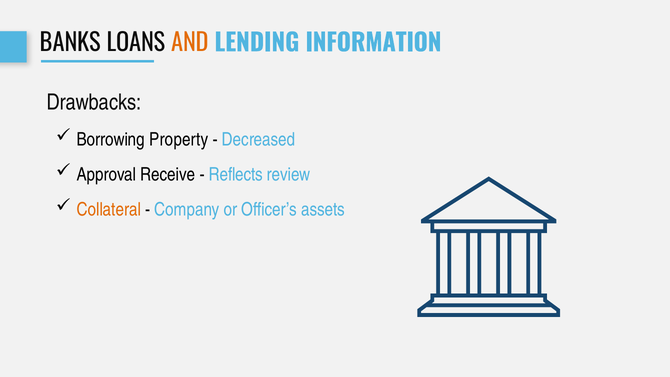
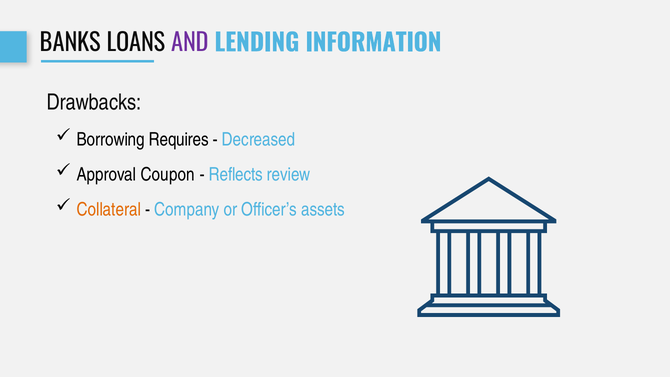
AND colour: orange -> purple (190, 43)
Property: Property -> Requires (179, 139)
Receive: Receive -> Coupon (168, 174)
